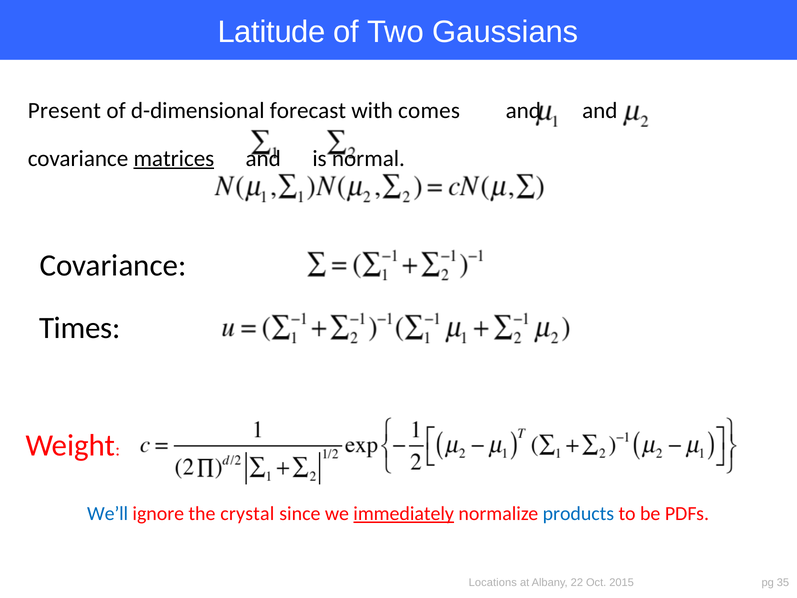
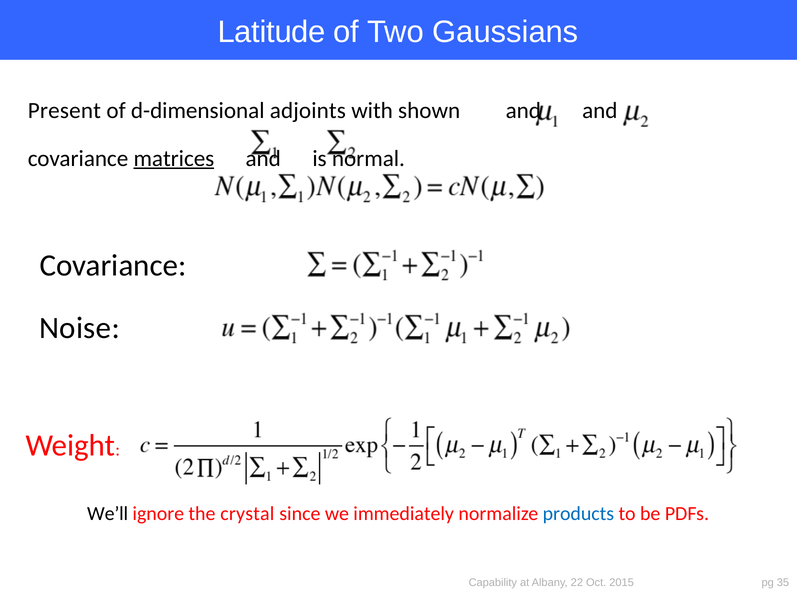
forecast: forecast -> adjoints (308, 110)
comes: comes -> shown (429, 110)
Times: Times -> Noise (80, 328)
We’ll colour: blue -> black (108, 513)
immediately underline: present -> none (404, 513)
Locations: Locations -> Capability (493, 583)
